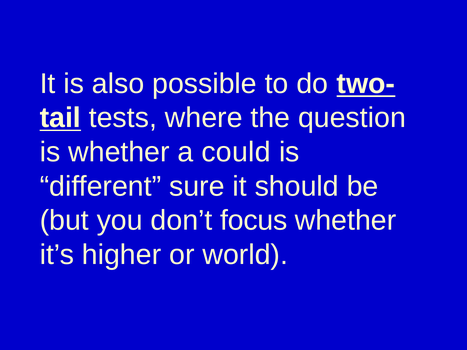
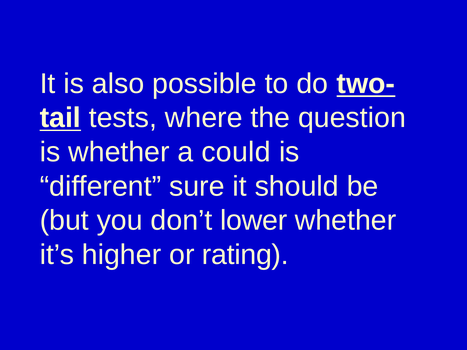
focus: focus -> lower (254, 221)
world: world -> rating (245, 255)
